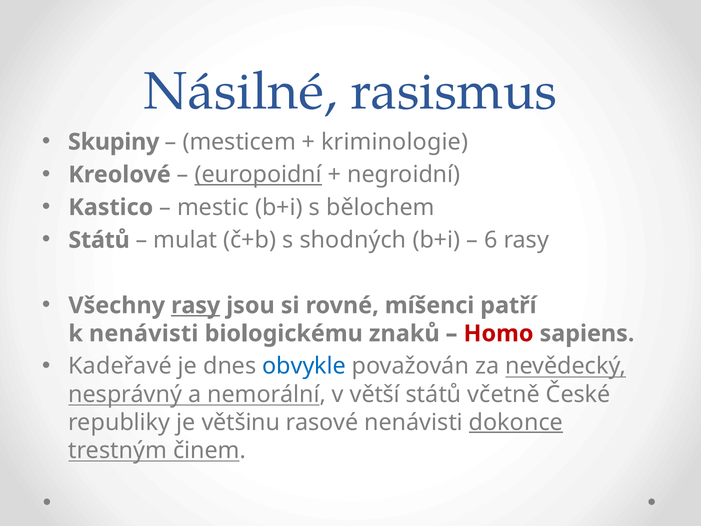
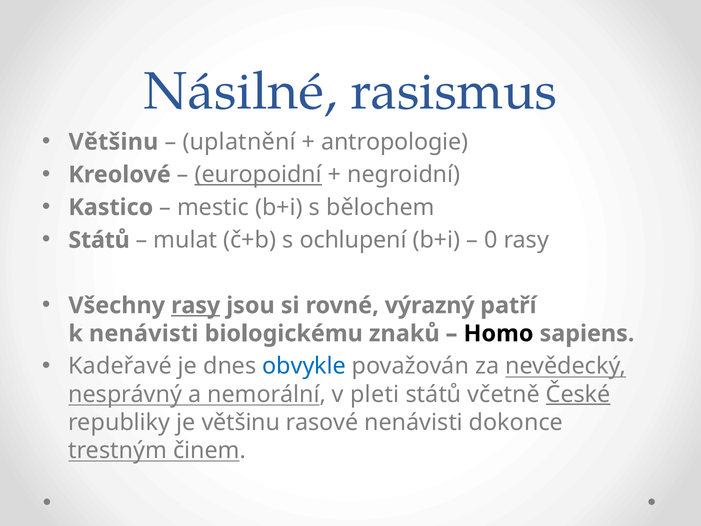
Skupiny: Skupiny -> Většinu (113, 142)
mesticem: mesticem -> uplatnění (239, 142)
kriminologie: kriminologie -> antropologie (395, 142)
shodných: shodných -> ochlupení (353, 240)
6: 6 -> 0 (491, 240)
míšenci: míšenci -> výrazný (430, 305)
Homo colour: red -> black (499, 333)
větší: větší -> pleti (375, 394)
České underline: none -> present (578, 394)
dokonce underline: present -> none (516, 422)
